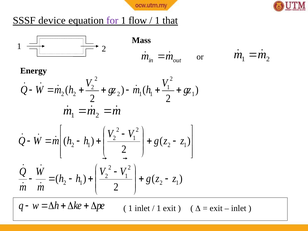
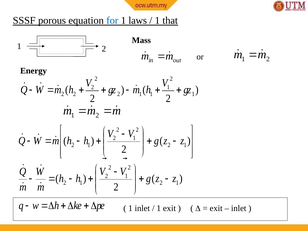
device: device -> porous (52, 21)
for colour: purple -> blue (112, 21)
flow: flow -> laws (138, 21)
